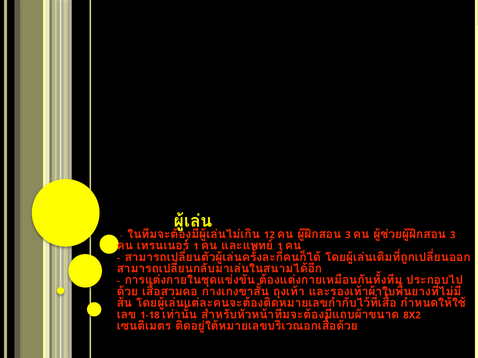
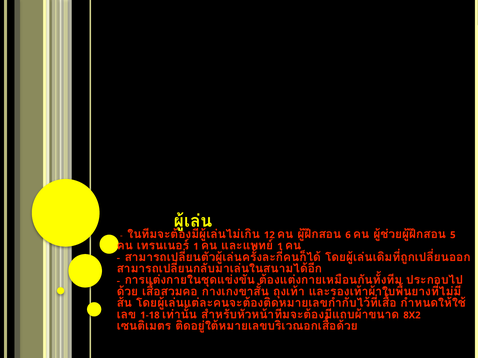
3: 3 -> 6 (348, 235)
3: 3 -> 5 (453, 235)
